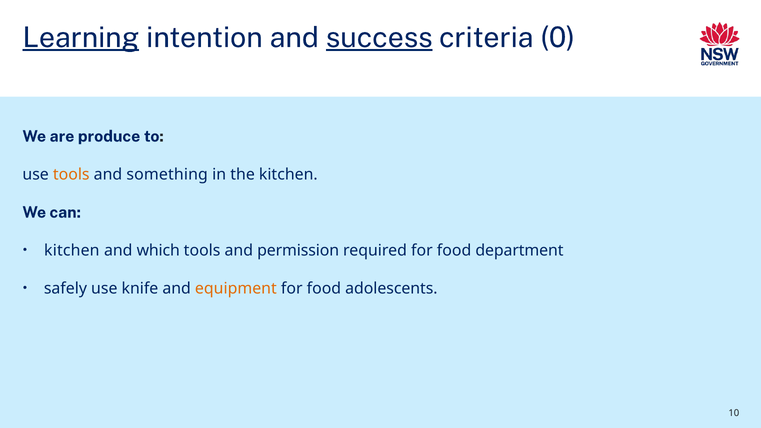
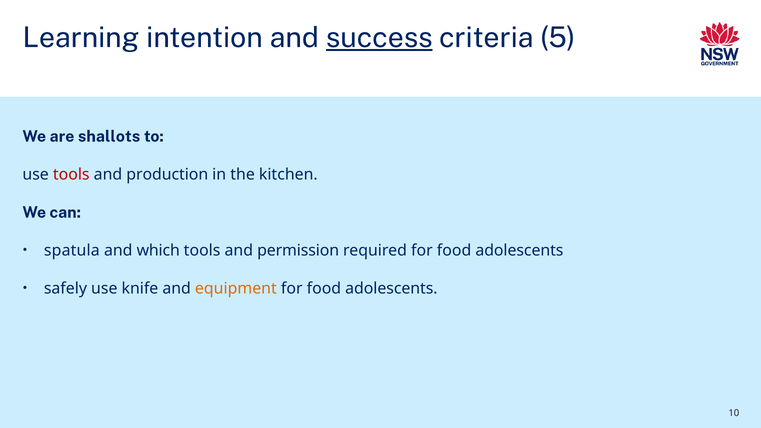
Learning underline: present -> none (81, 38)
0: 0 -> 5 (558, 38)
produce: produce -> shallots (109, 136)
tools colour: orange -> red (71, 174)
something: something -> production (167, 174)
kitchen: kitchen -> spatula (72, 251)
required for food department: department -> adolescents (519, 251)
